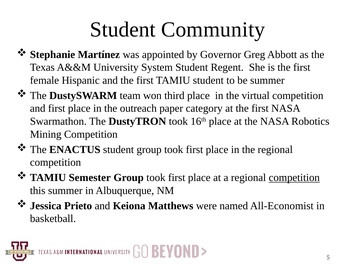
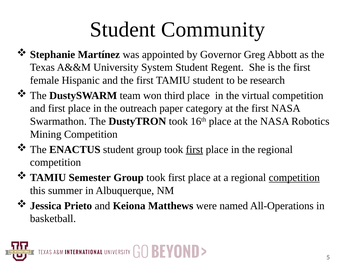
be summer: summer -> research (267, 80)
first underline: none -> present (194, 149)
All-Economist: All-Economist -> All-Operations (282, 205)
